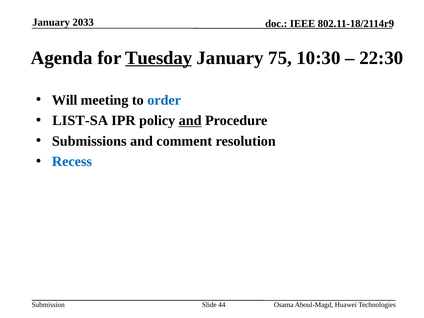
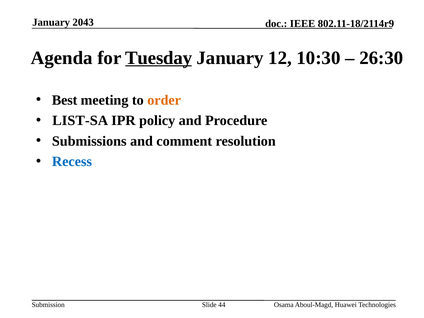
2033: 2033 -> 2043 (83, 22)
75: 75 -> 12 (280, 58)
22:30: 22:30 -> 26:30 (381, 58)
Will: Will -> Best (65, 100)
order colour: blue -> orange (164, 100)
and underline: present -> none (190, 121)
